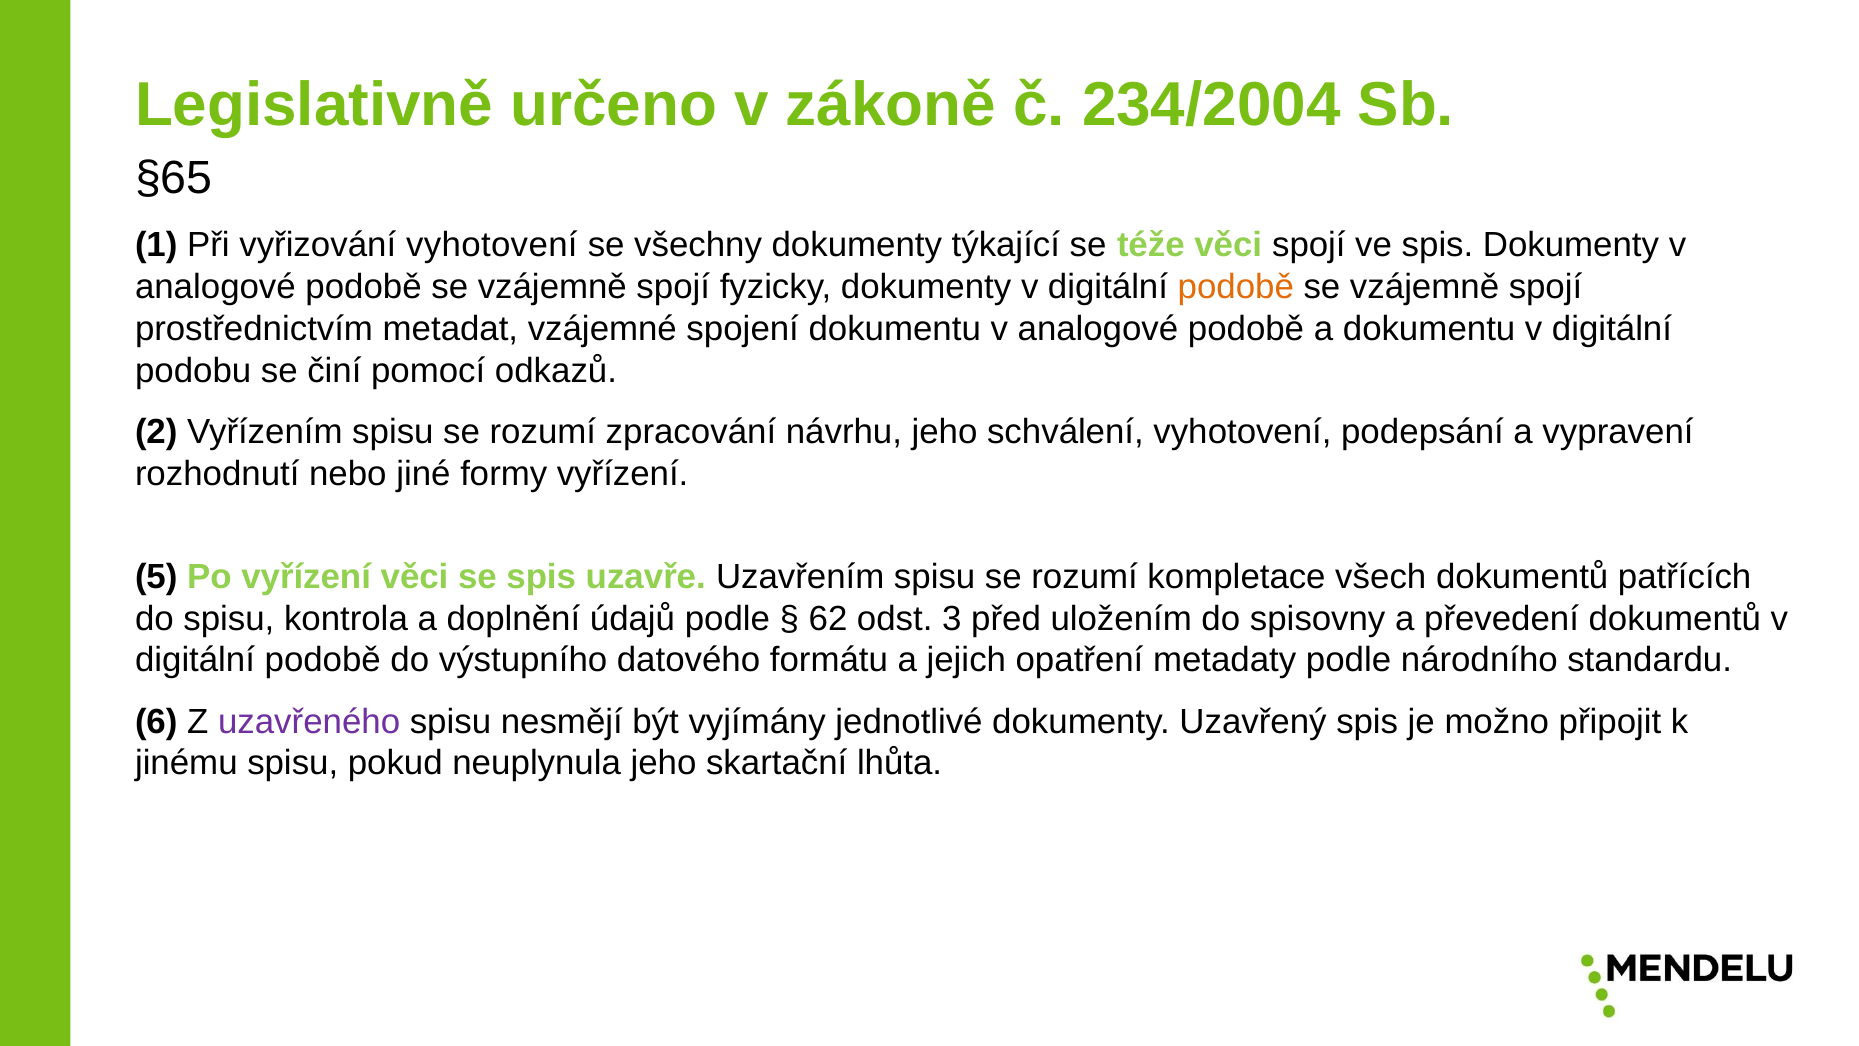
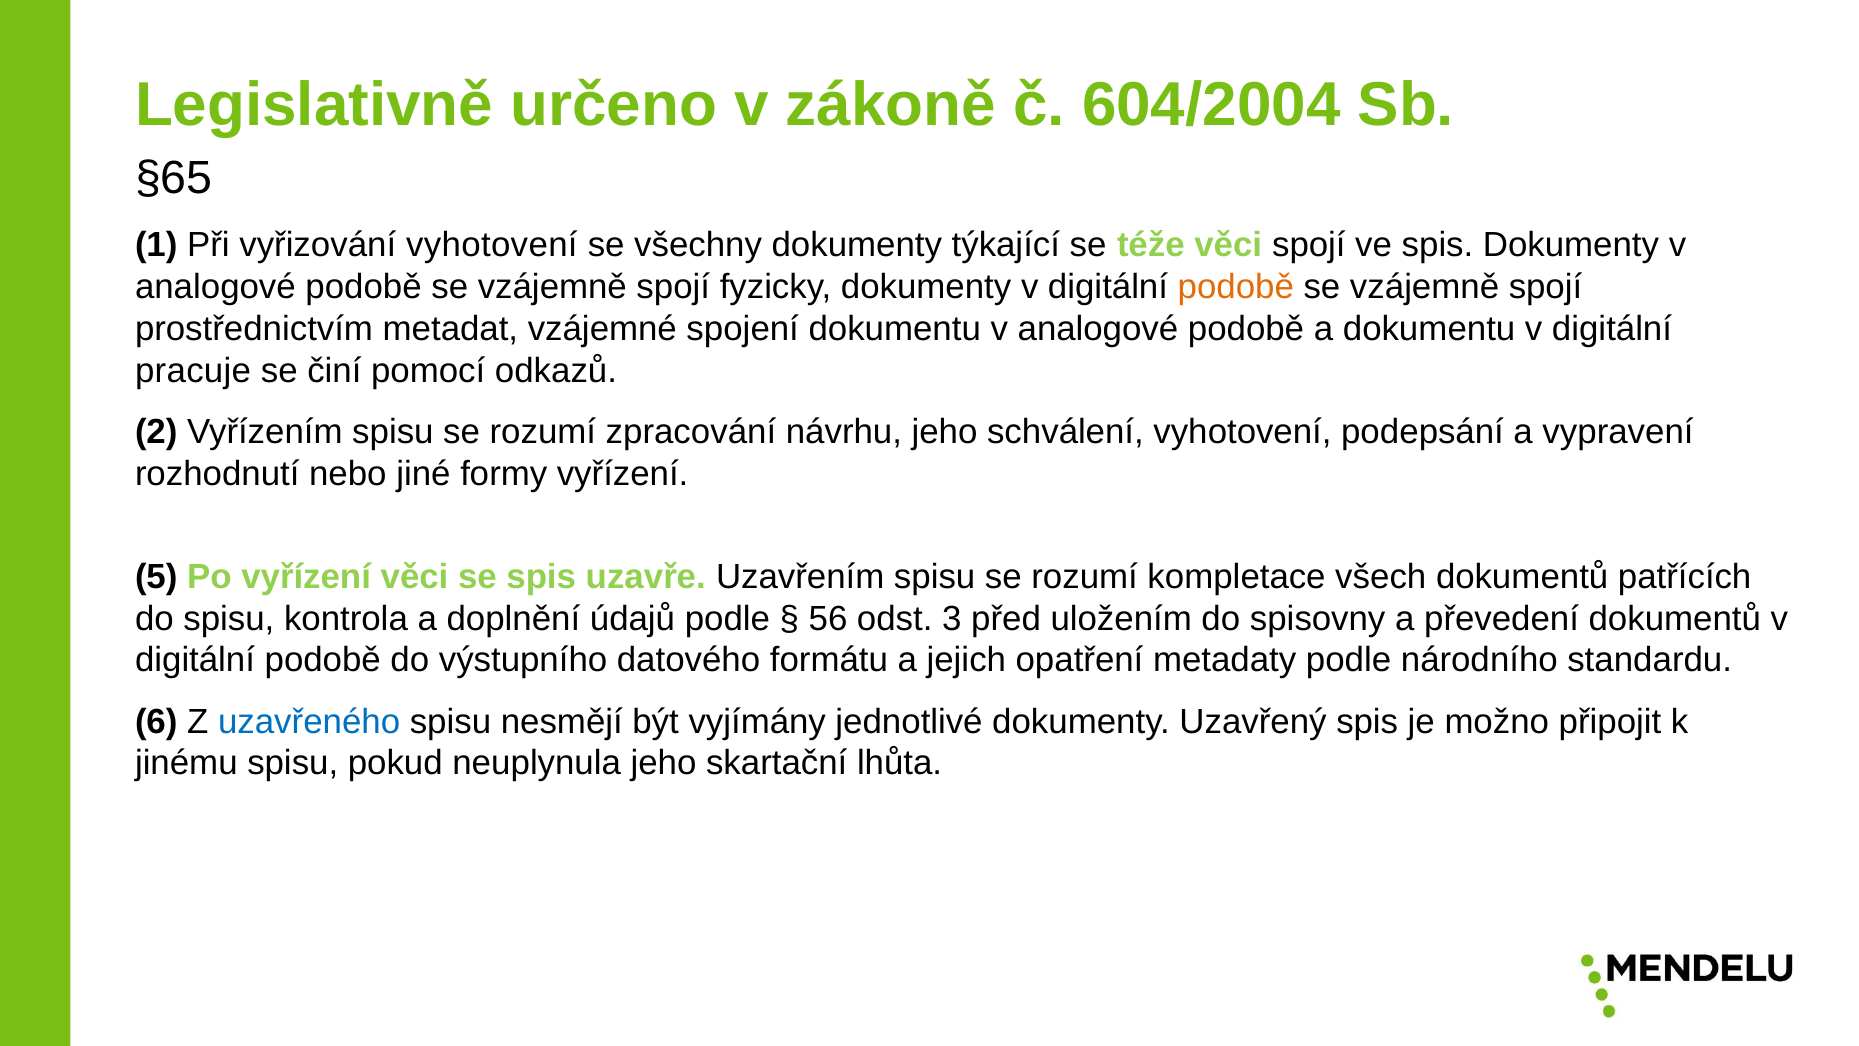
234/2004: 234/2004 -> 604/2004 (1211, 105)
podobu: podobu -> pracuje (193, 370)
62: 62 -> 56 (828, 618)
uzavřeného colour: purple -> blue (309, 721)
